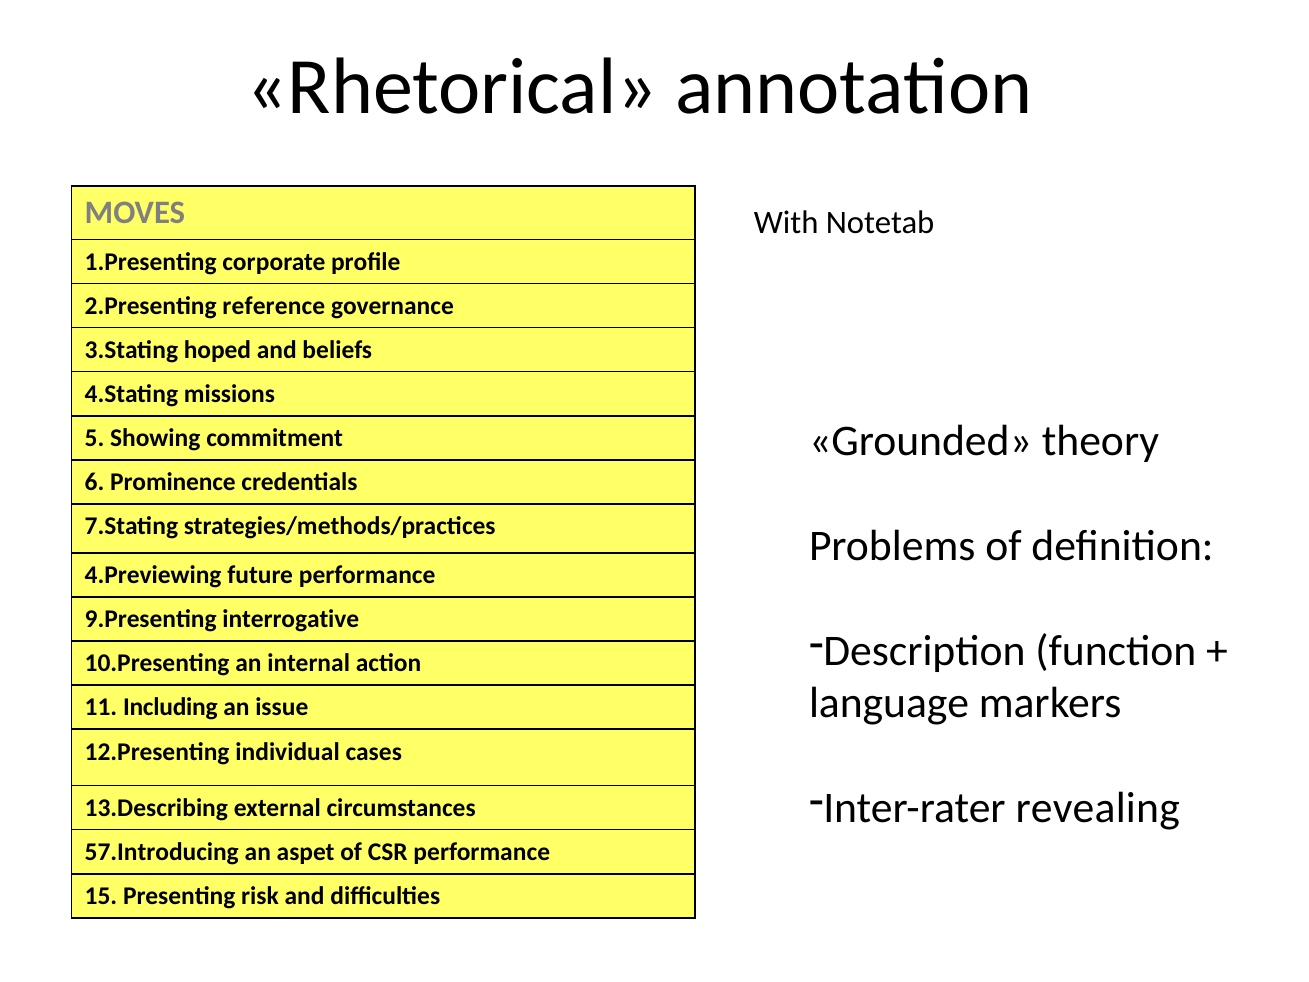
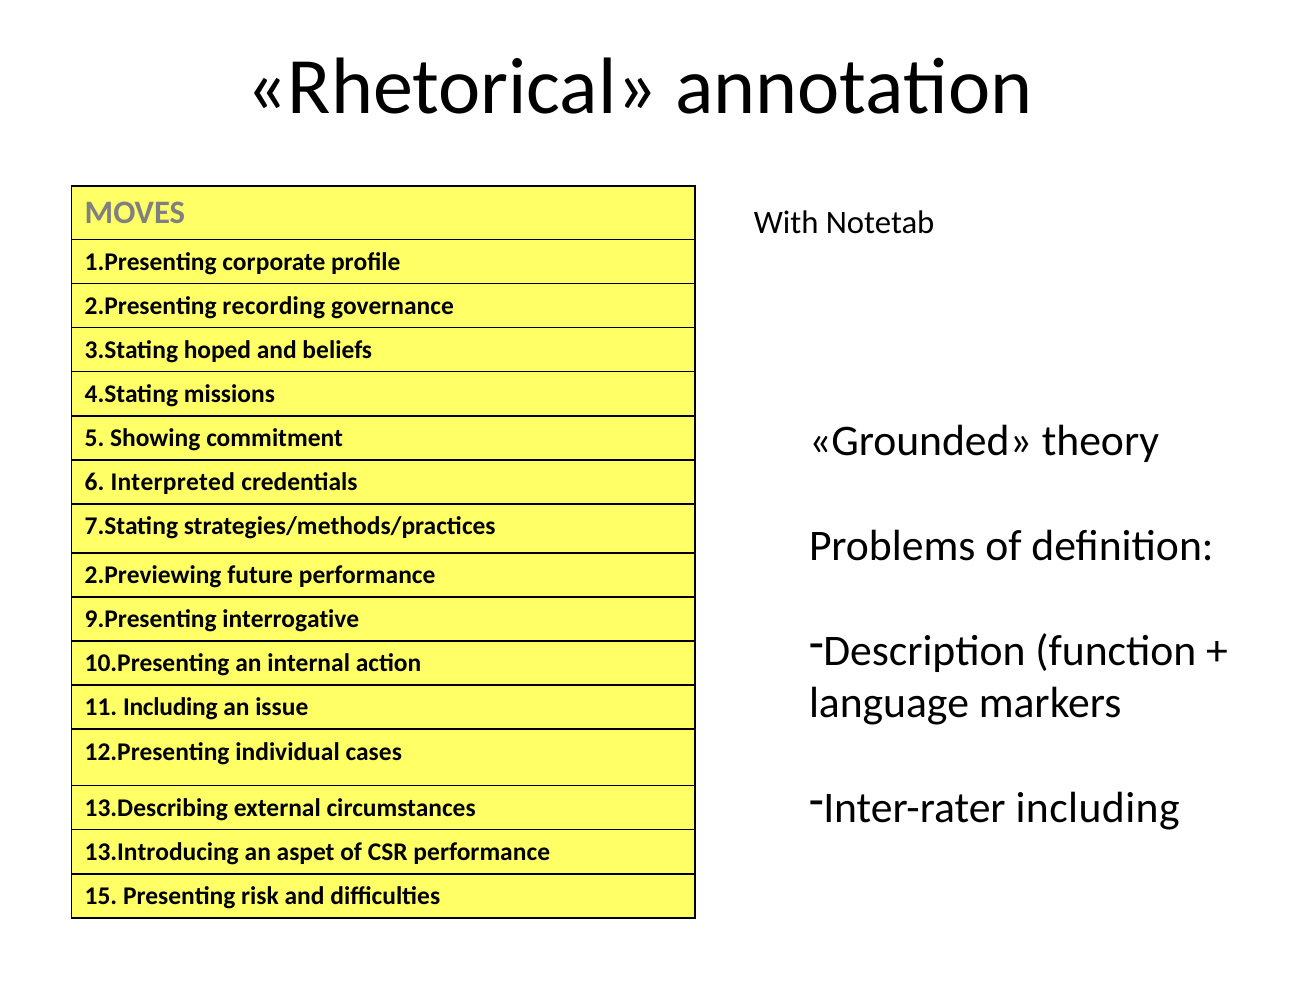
reference: reference -> recording (274, 306)
Prominence: Prominence -> Interpreted (173, 482)
4.Previewing: 4.Previewing -> 2.Previewing (153, 575)
Inter-rater revealing: revealing -> including (1098, 808)
57.Introducing: 57.Introducing -> 13.Introducing (162, 852)
